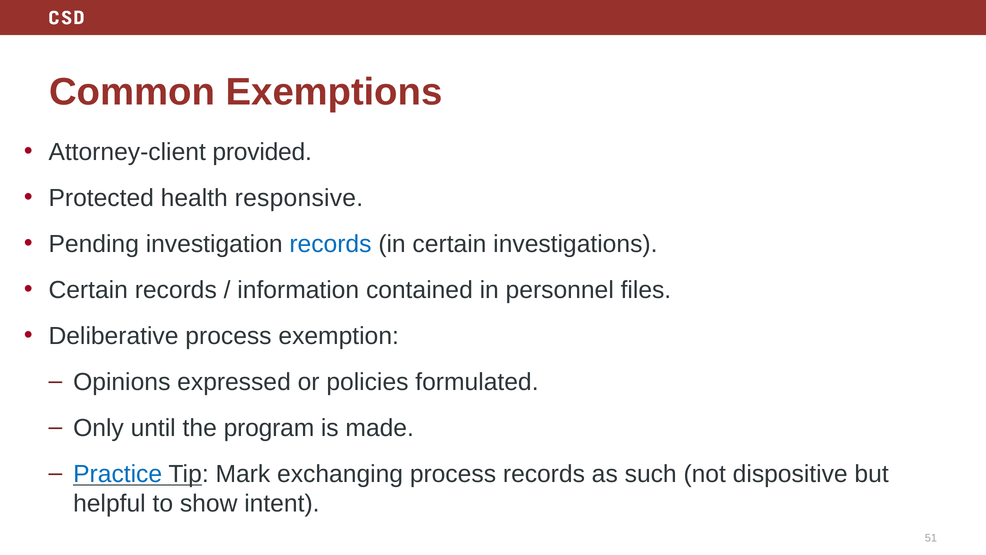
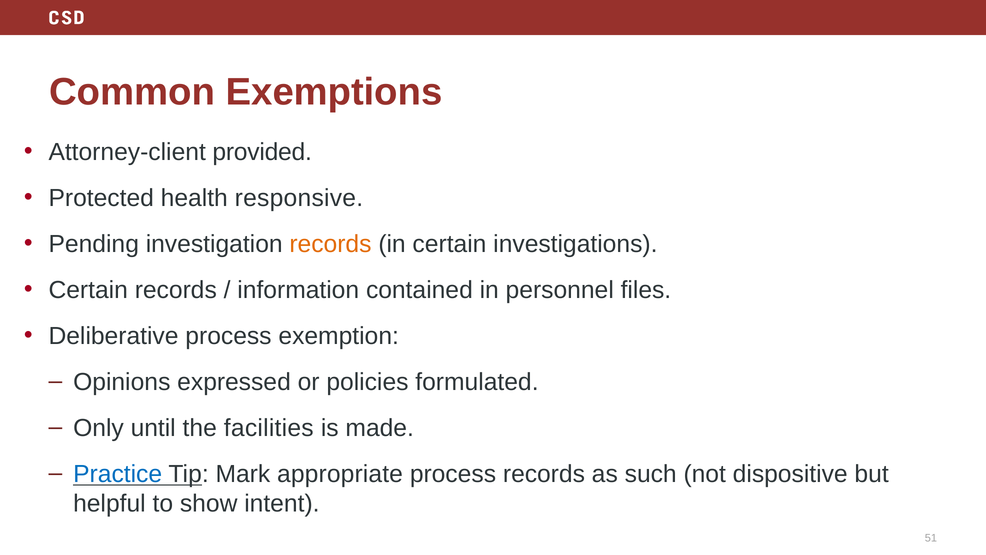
records colour: blue -> orange (330, 244)
program: program -> facilities (269, 428)
exchanging: exchanging -> appropriate (340, 474)
